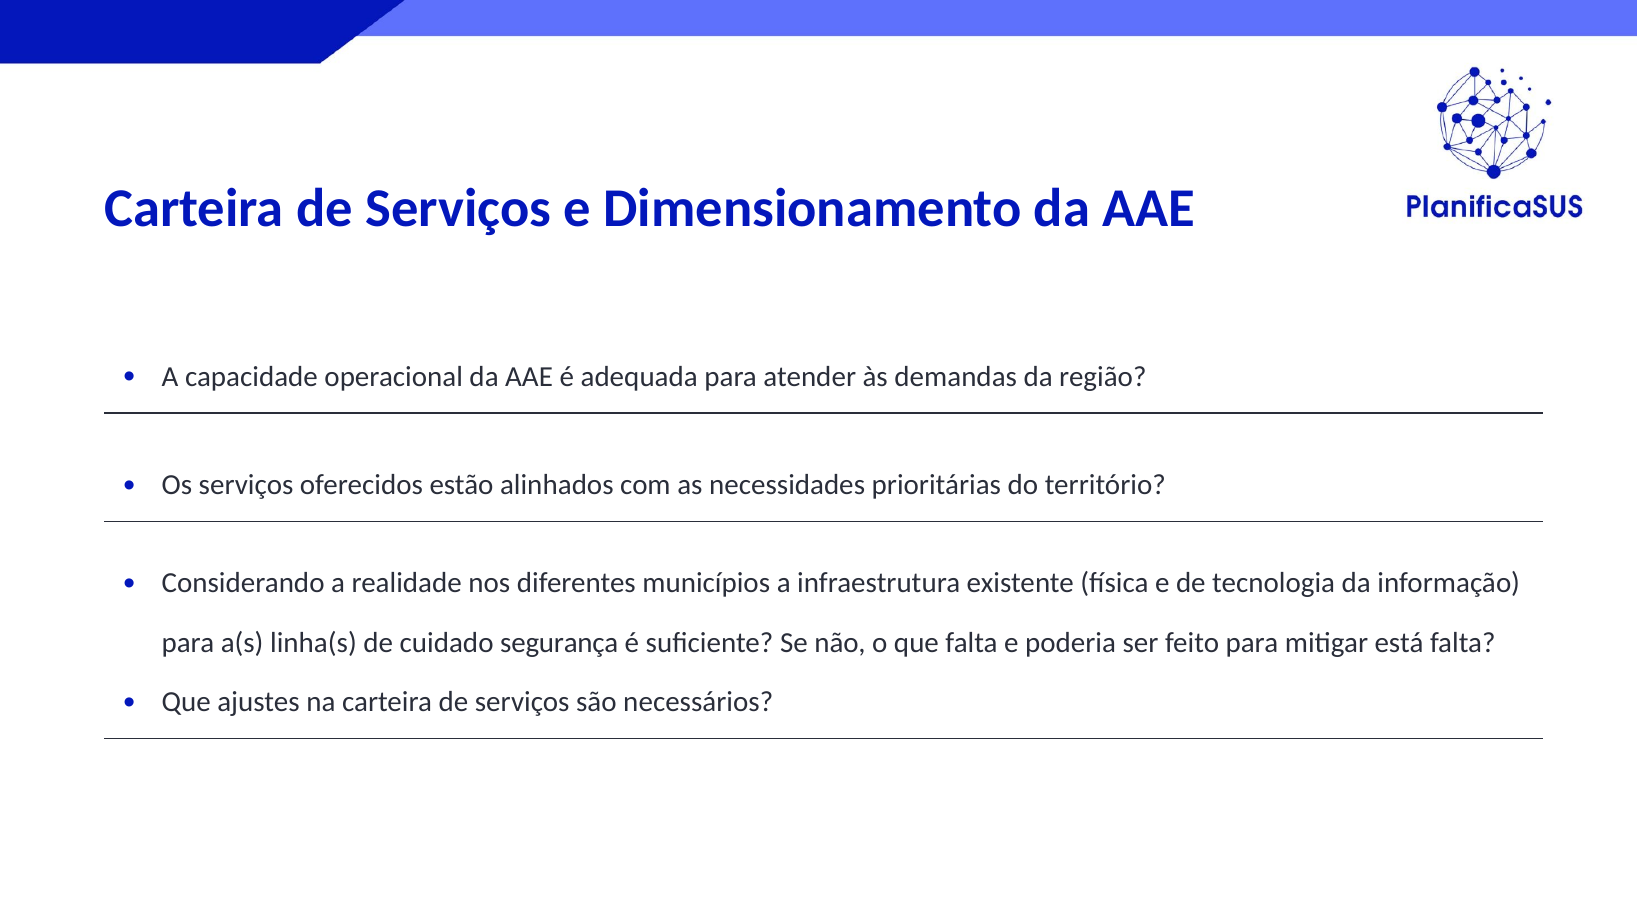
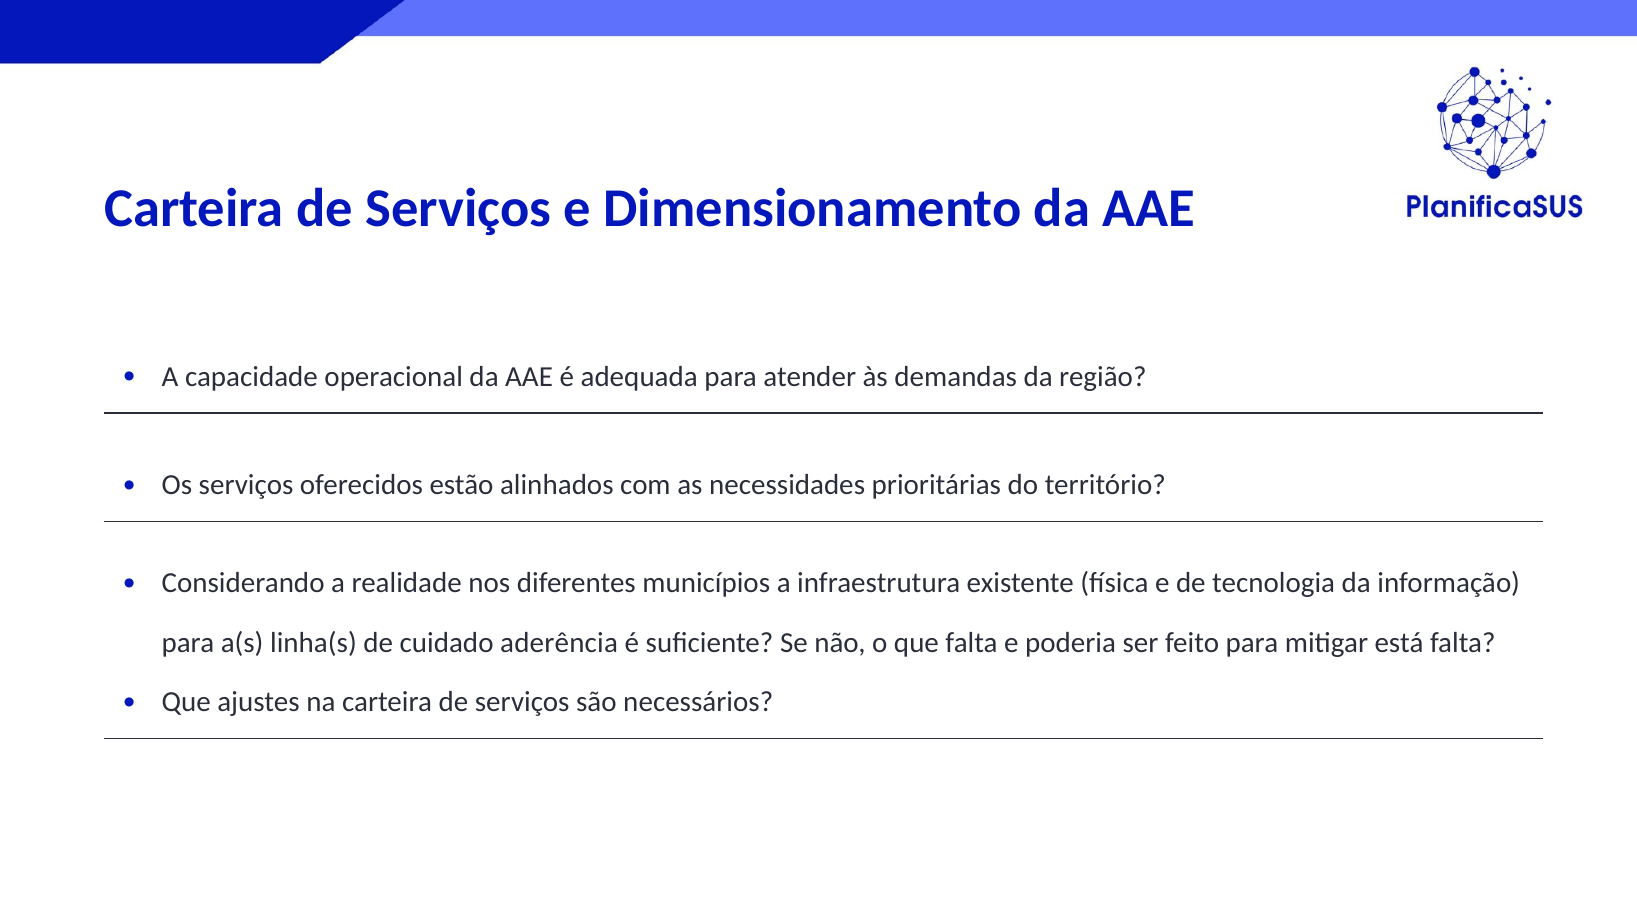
segurança: segurança -> aderência (559, 642)
